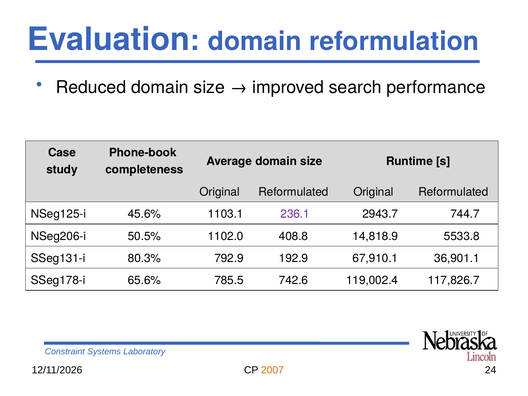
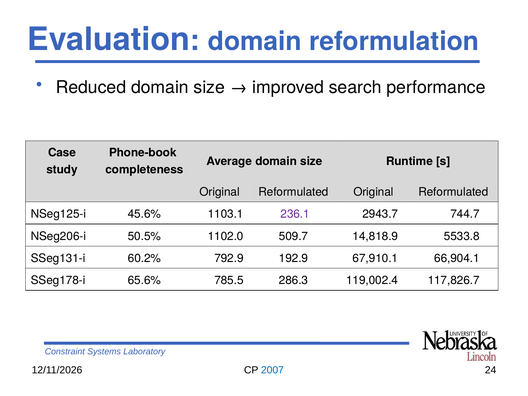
408.8: 408.8 -> 509.7 (294, 236)
80.3%: 80.3% -> 60.2% (144, 258)
36,901.1: 36,901.1 -> 66,904.1 (457, 258)
742.6: 742.6 -> 286.3 (294, 280)
2007 colour: orange -> blue (272, 370)
